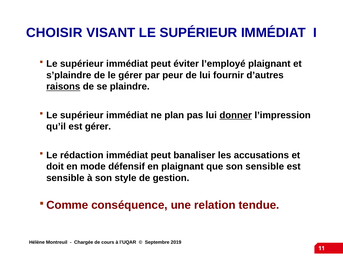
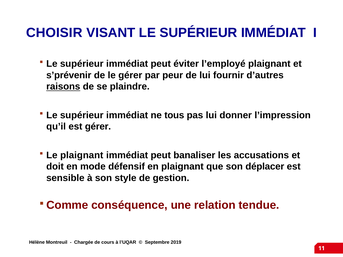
s’plaindre: s’plaindre -> s’prévenir (69, 75)
plan: plan -> tous (174, 115)
donner underline: present -> none (236, 115)
Le rédaction: rédaction -> plaignant (82, 155)
son sensible: sensible -> déplacer (265, 167)
